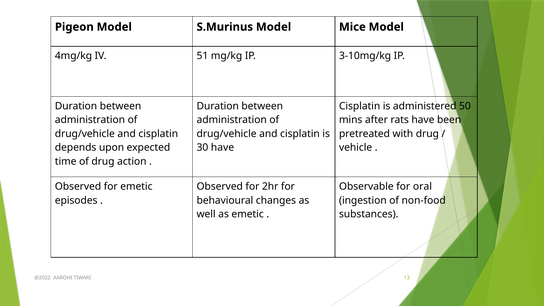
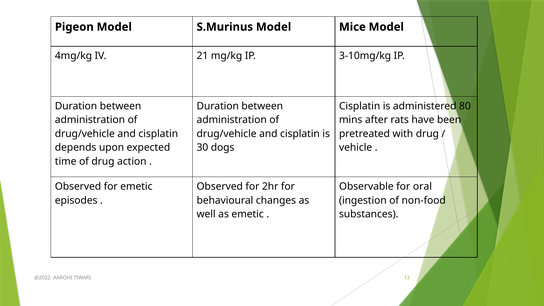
51: 51 -> 21 (202, 56)
50: 50 -> 80 (465, 106)
30 have: have -> dogs (223, 148)
